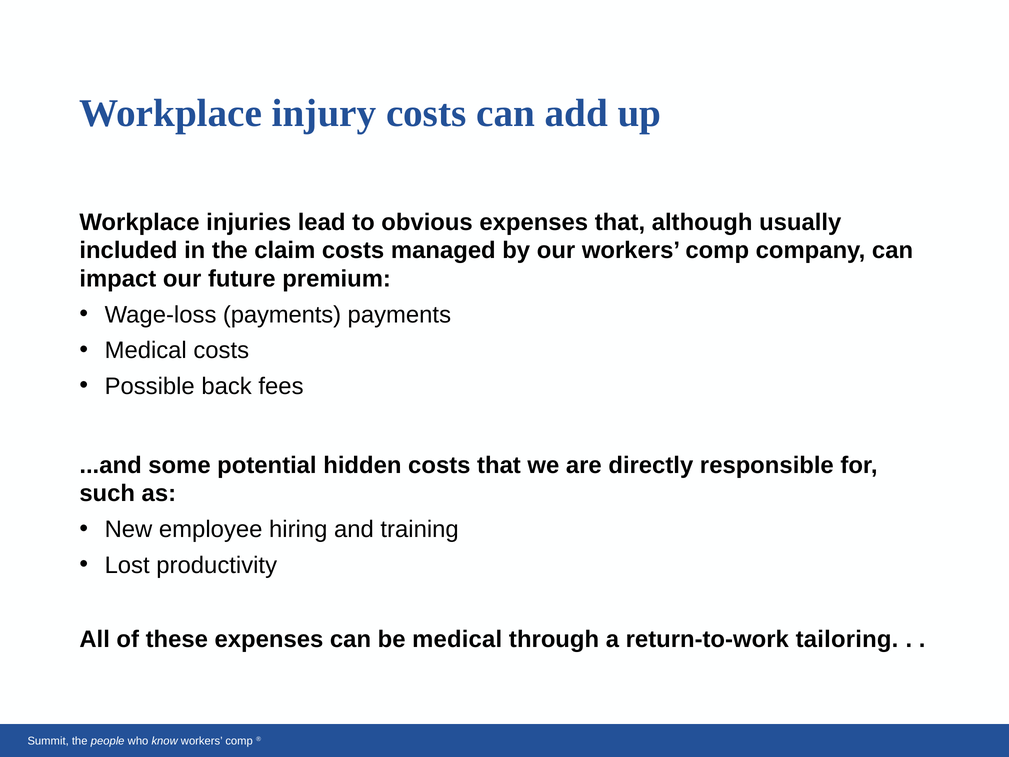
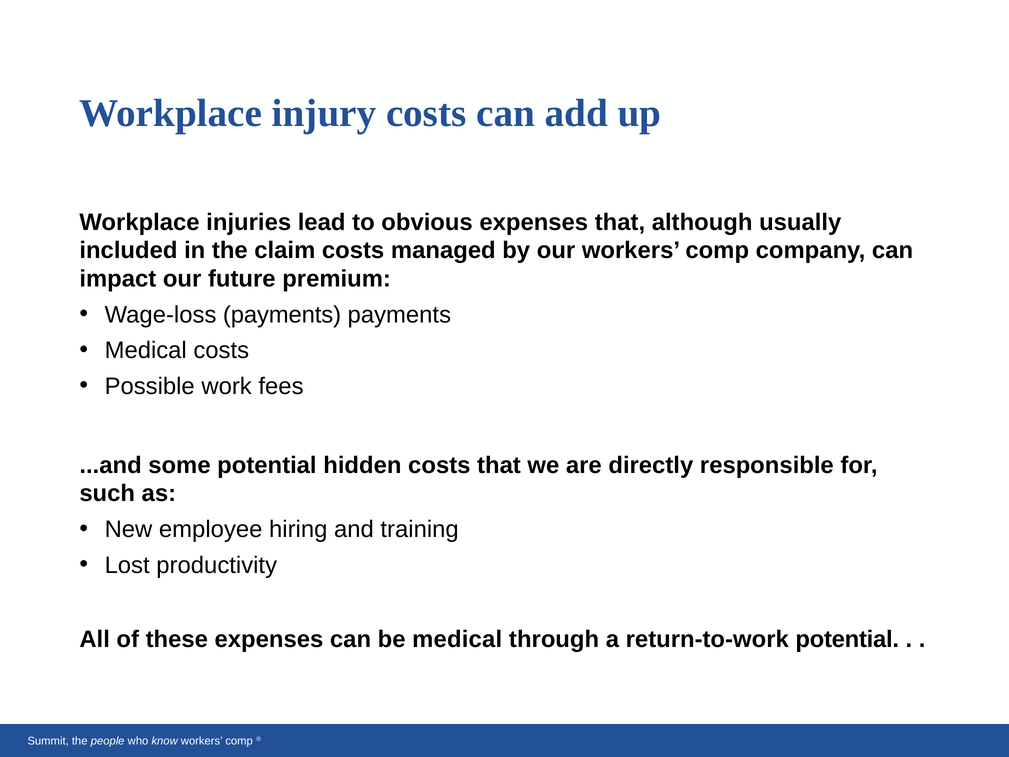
back: back -> work (227, 386)
return-to-work tailoring: tailoring -> potential (847, 639)
